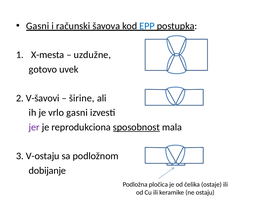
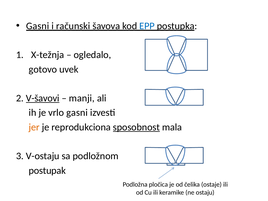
X-mesta: X-mesta -> X-težnja (48, 55)
uzdužne: uzdužne -> ogledalo (92, 55)
V-šavovi underline: none -> present (43, 98)
širine: širine -> manji (82, 98)
jer colour: purple -> orange (34, 127)
dobijanje: dobijanje -> postupak (47, 170)
